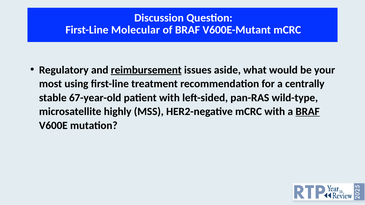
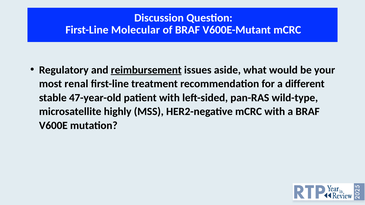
using: using -> renal (76, 84)
centrally: centrally -> different (305, 84)
67-year-old: 67-year-old -> 47-year-old (95, 98)
BRAF underline: present -> none (308, 112)
